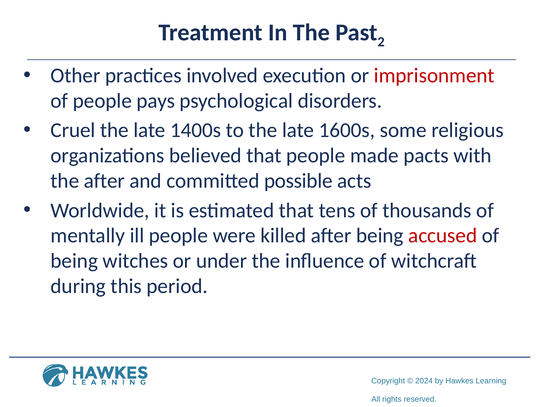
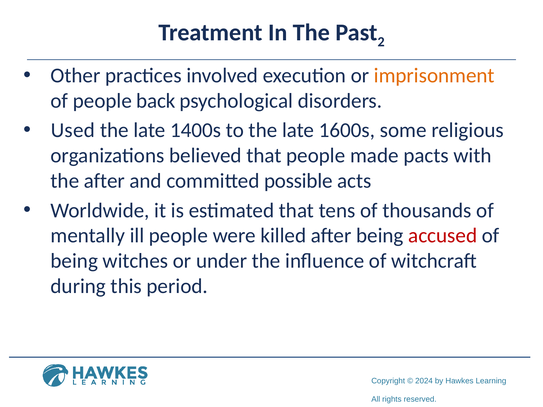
imprisonment colour: red -> orange (434, 76)
pays: pays -> back (156, 101)
Cruel: Cruel -> Used (73, 130)
